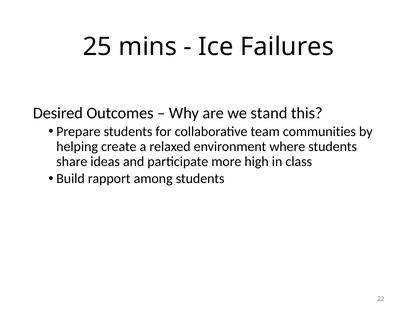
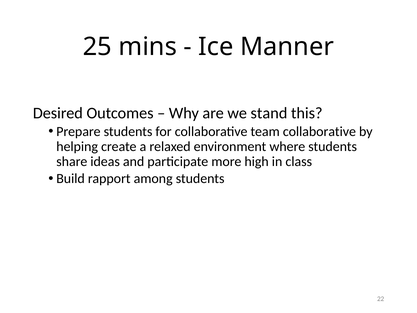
Failures: Failures -> Manner (287, 47)
team communities: communities -> collaborative (319, 131)
